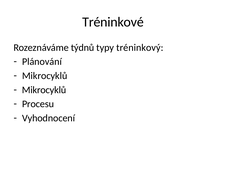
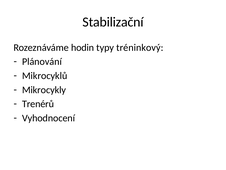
Tréninkové: Tréninkové -> Stabilizační (113, 22)
týdnů: týdnů -> hodin (83, 47)
Mikrocyklů: Mikrocyklů -> Mikrocykly (44, 90)
Procesu: Procesu -> Trenérů (38, 104)
